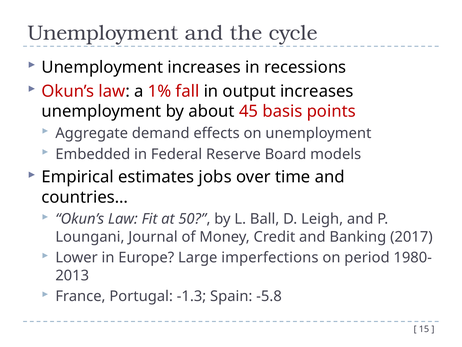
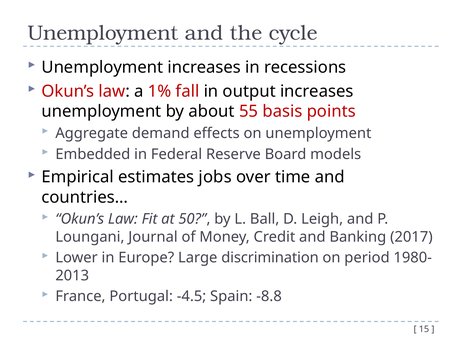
45: 45 -> 55 (249, 111)
imperfections: imperfections -> discrimination (270, 257)
-1.3: -1.3 -> -4.5 (192, 296)
-5.8: -5.8 -> -8.8 (269, 296)
